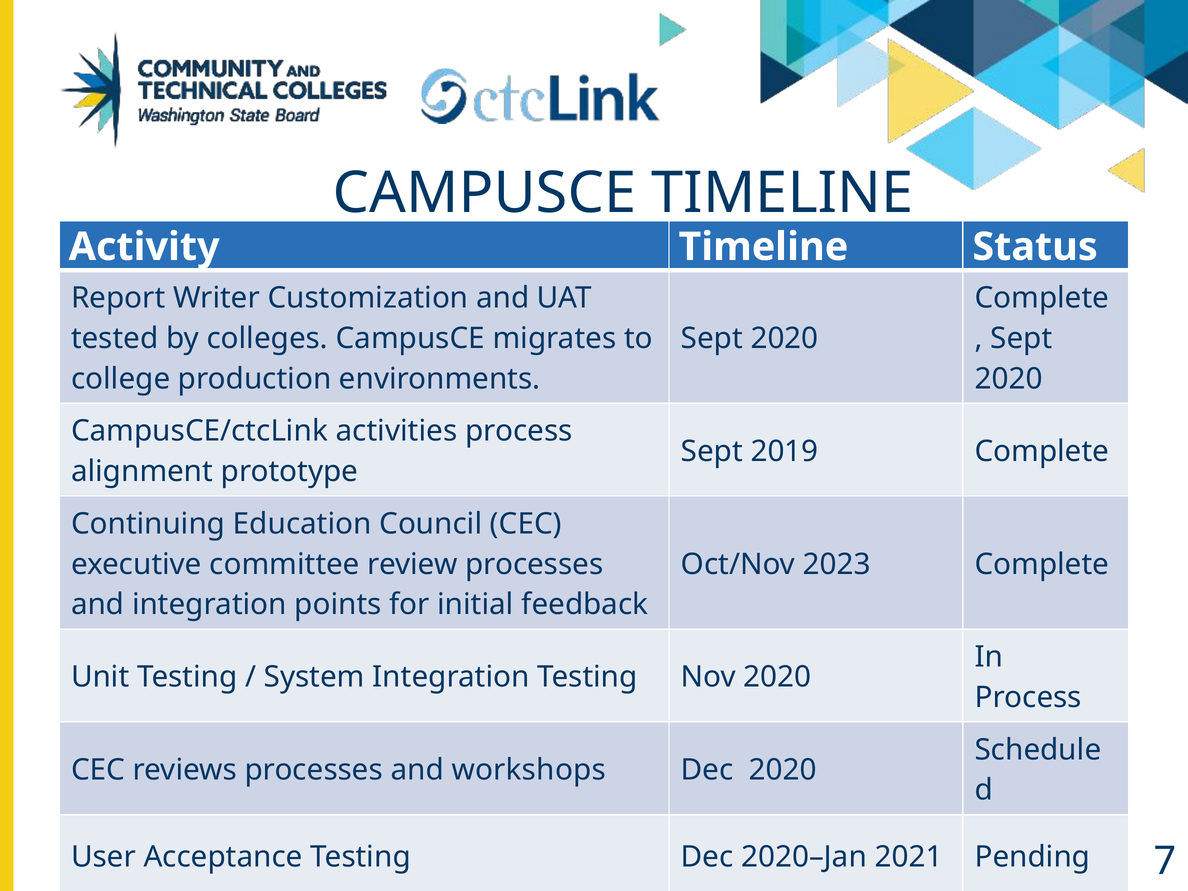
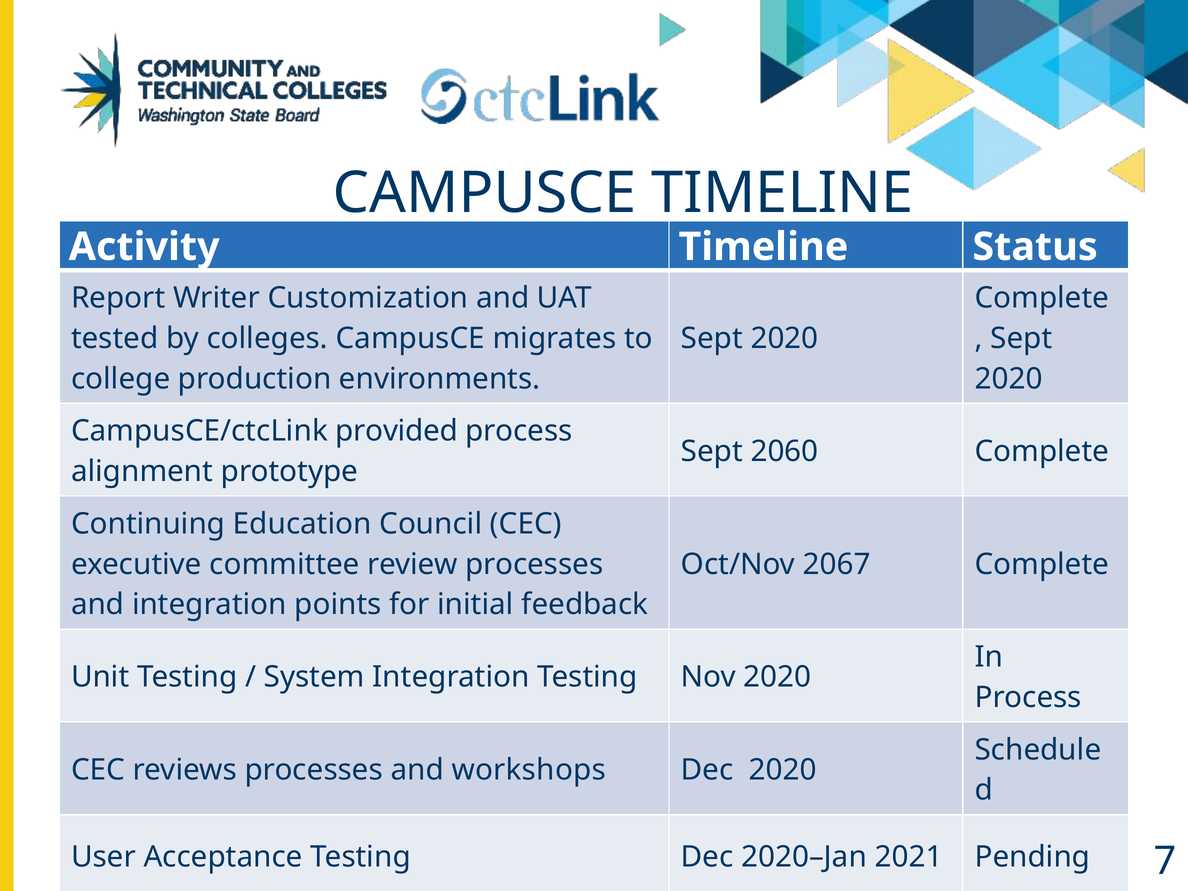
activities: activities -> provided (397, 431)
2019: 2019 -> 2060 (784, 451)
2023: 2023 -> 2067 (837, 564)
